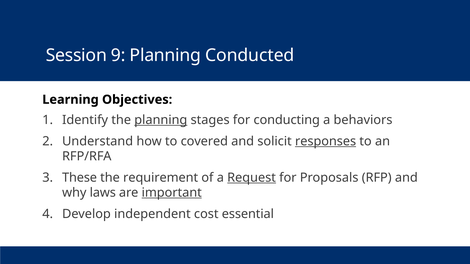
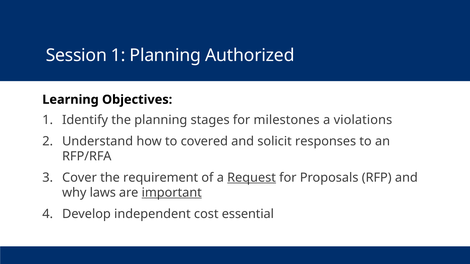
Session 9: 9 -> 1 (118, 56)
Conducted: Conducted -> Authorized (250, 56)
planning underline: present -> none (161, 120)
conducting: conducting -> milestones (287, 120)
behaviors: behaviors -> violations (363, 120)
responses underline: present -> none (326, 141)
These: These -> Cover (79, 178)
